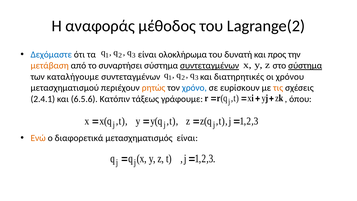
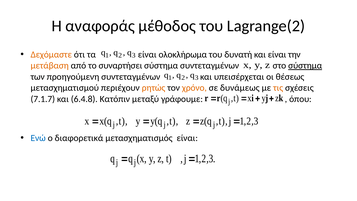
Δεχόμαστε colour: blue -> orange (51, 54)
και προς: προς -> είναι (277, 54)
συντεταγμένων underline: present -> none (210, 66)
καταλήγουμε: καταλήγουμε -> προηγούμενη (73, 77)
διατηρητικές: διατηρητικές -> υπεισέρχεται (239, 77)
χρόνου: χρόνου -> θέσεως (290, 77)
χρόνο colour: blue -> orange (194, 88)
ευρίσκουν: ευρίσκουν -> δυνάμεως (240, 88)
2.4.1: 2.4.1 -> 7.1.7 (43, 99)
6.5.6: 6.5.6 -> 6.4.8 (84, 99)
τάξεως: τάξεως -> μεταξύ (145, 99)
Ενώ colour: orange -> blue (38, 138)
